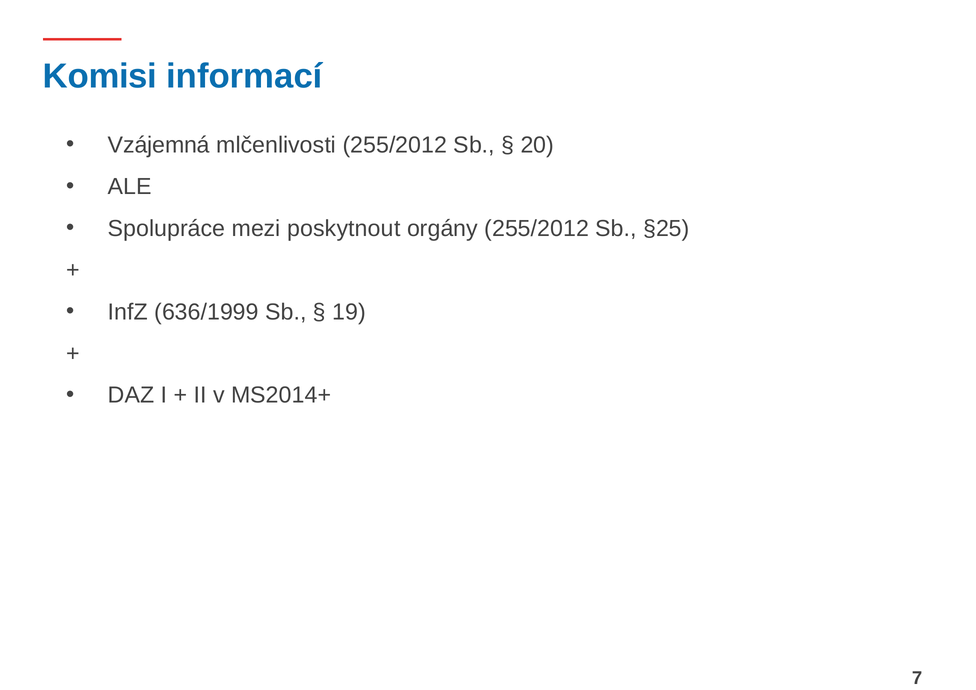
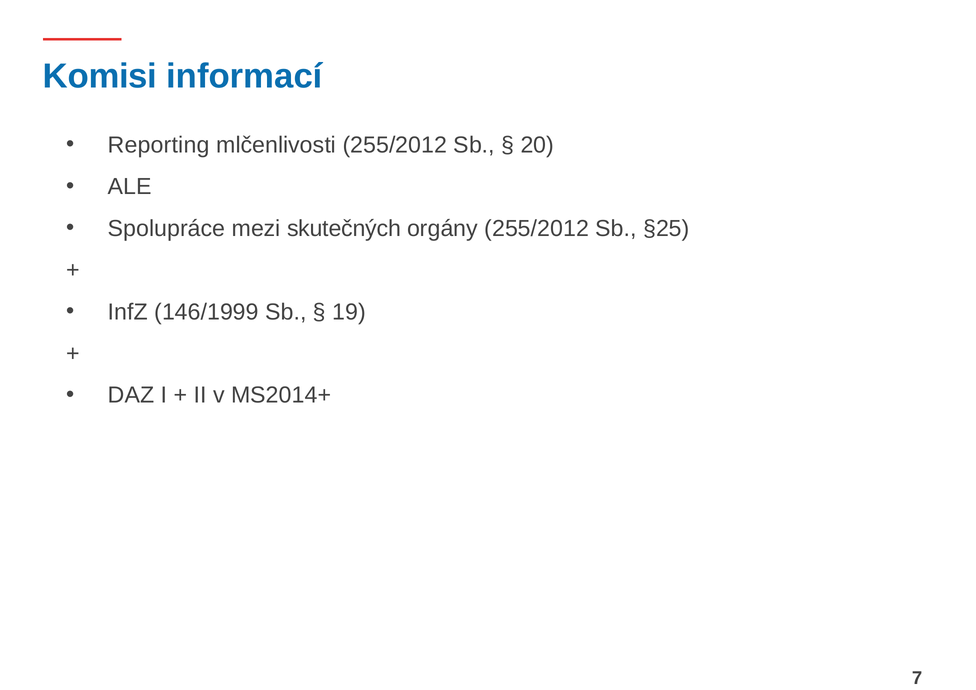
Vzájemná: Vzájemná -> Reporting (159, 145)
poskytnout: poskytnout -> skutečných (344, 229)
636/1999: 636/1999 -> 146/1999 (207, 312)
